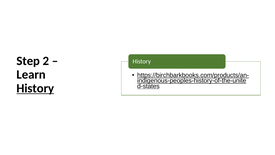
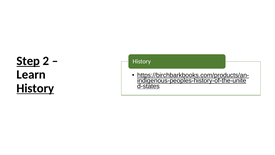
Step underline: none -> present (28, 61)
